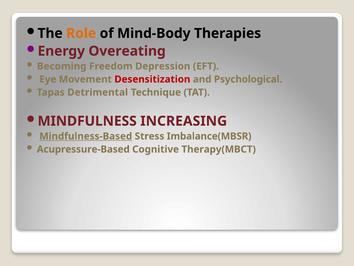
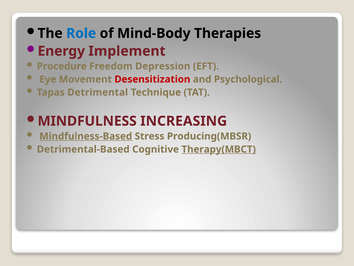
Role colour: orange -> blue (81, 33)
Overeating: Overeating -> Implement (127, 51)
Becoming: Becoming -> Procedure (62, 66)
Imbalance(MBSR: Imbalance(MBSR -> Producing(MBSR (209, 136)
Acupressure-Based: Acupressure-Based -> Detrimental-Based (83, 149)
Therapy(MBCT underline: none -> present (219, 149)
